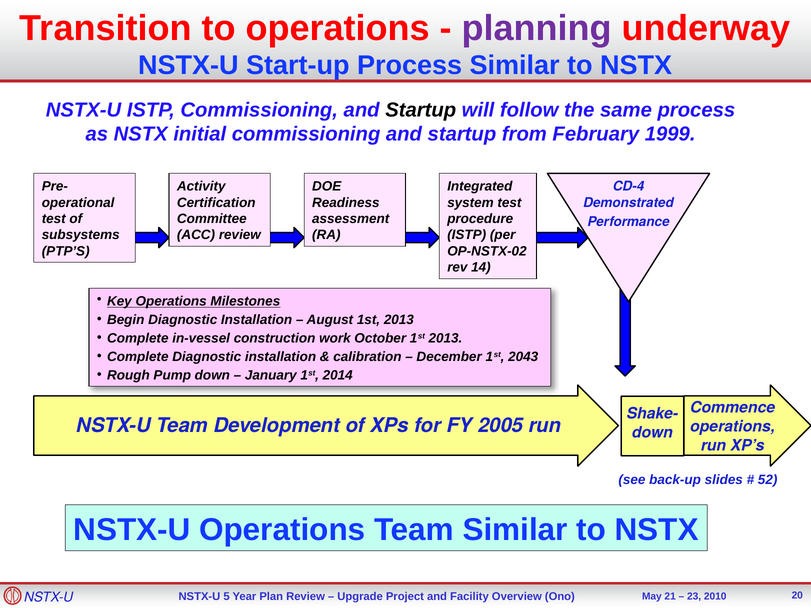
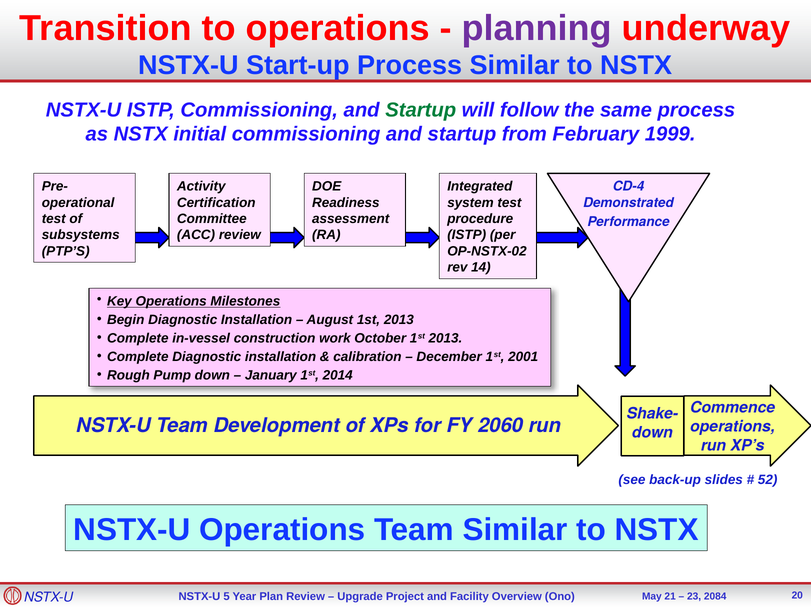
Startup colour: black -> green (421, 110)
2043: 2043 -> 2001 (523, 357)
2005: 2005 -> 2060 (501, 426)
2010: 2010 -> 2084 (715, 597)
